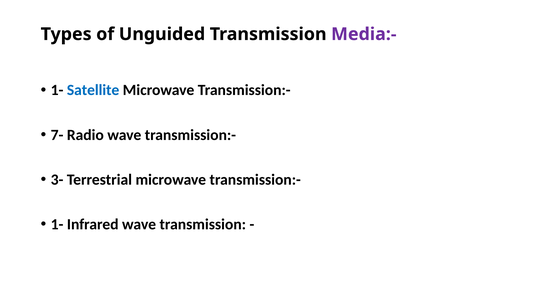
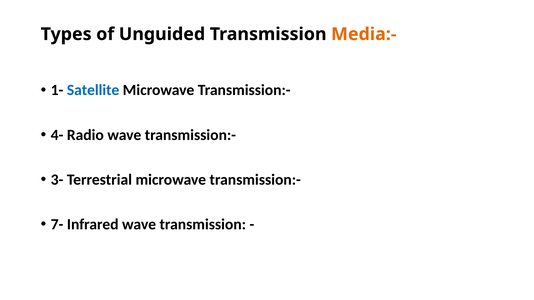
Media:- colour: purple -> orange (364, 34)
7-: 7- -> 4- (57, 135)
1-: 1- -> 7- (57, 225)
